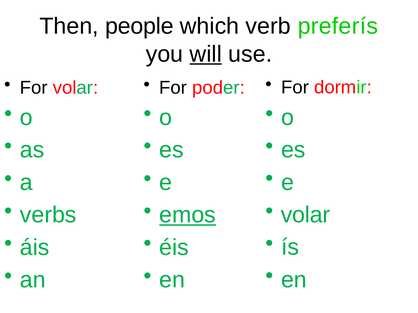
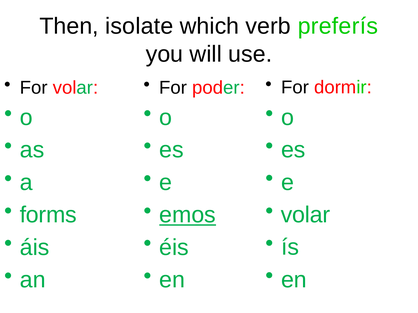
people: people -> isolate (139, 26)
will underline: present -> none (206, 54)
verbs: verbs -> forms (48, 215)
